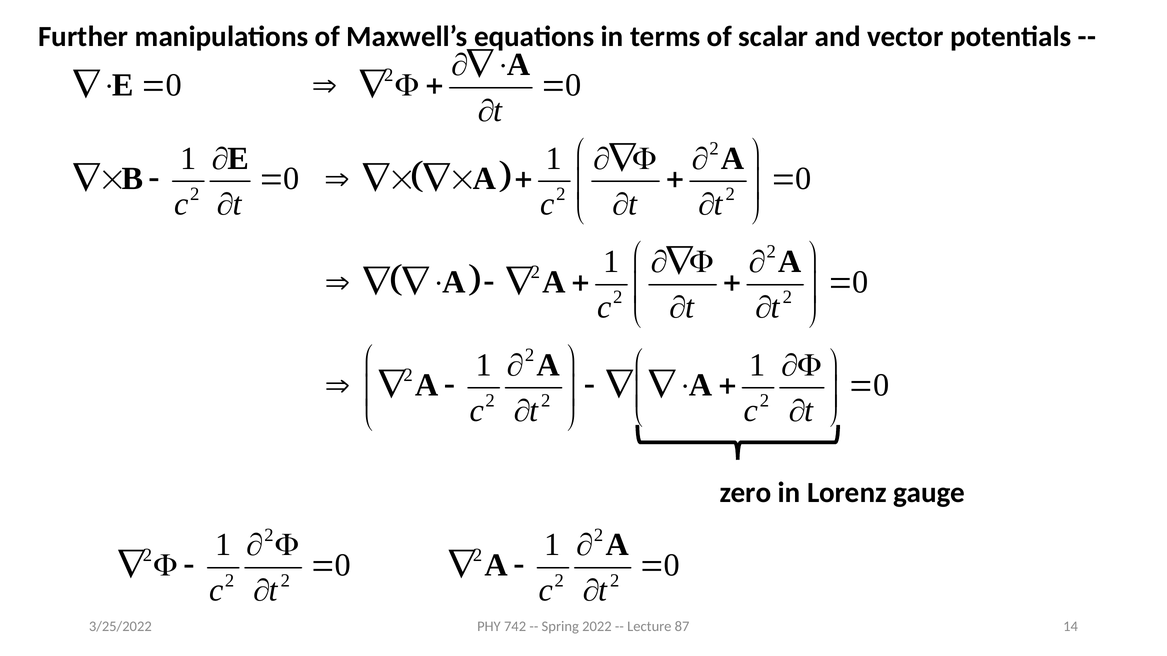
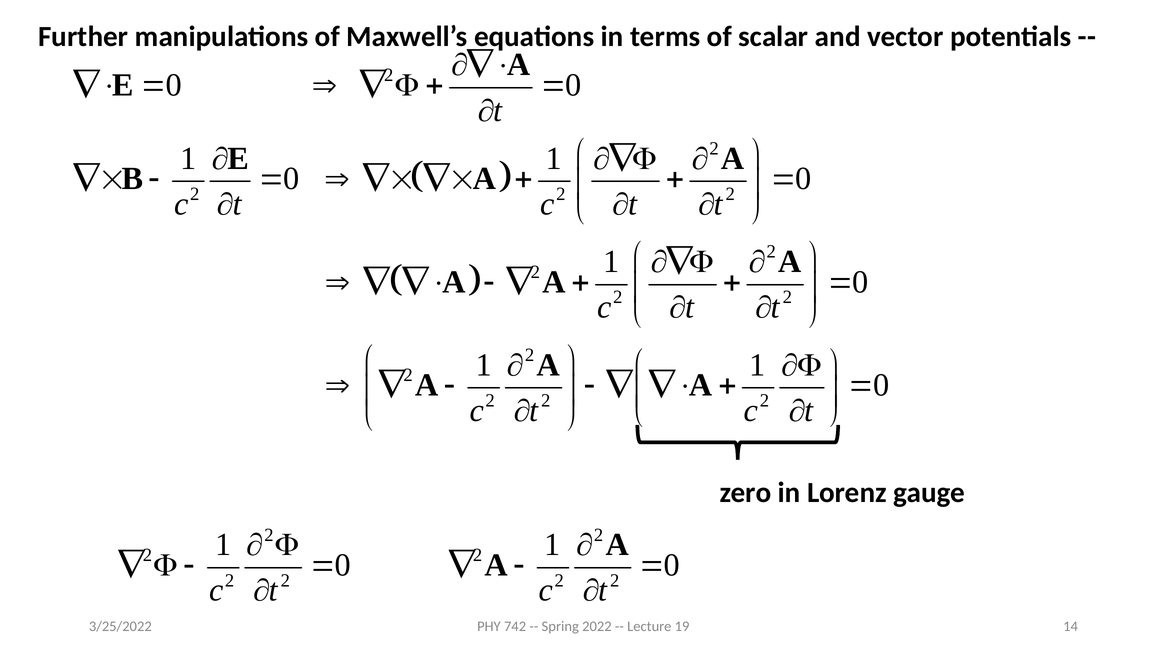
87: 87 -> 19 (682, 627)
